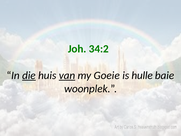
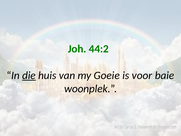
34:2: 34:2 -> 44:2 (99, 49)
van underline: present -> none (67, 75)
hulle: hulle -> voor (142, 75)
